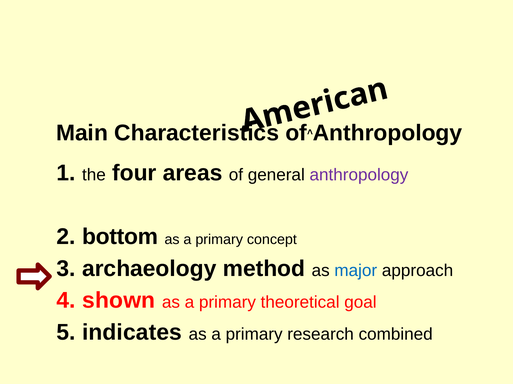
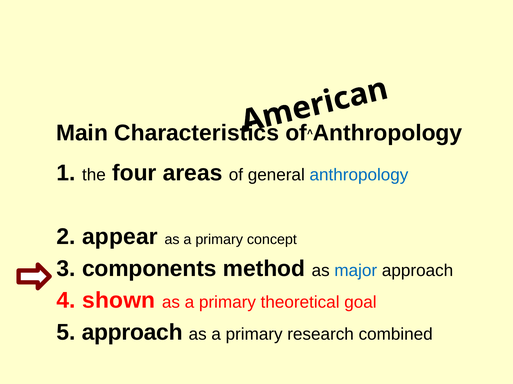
anthropology colour: purple -> blue (359, 175)
bottom: bottom -> appear (120, 237)
archaeology: archaeology -> components (149, 269)
indicates: indicates -> approach (132, 333)
